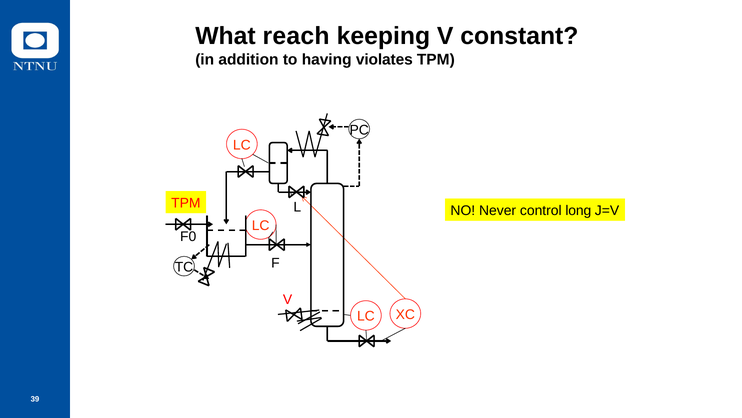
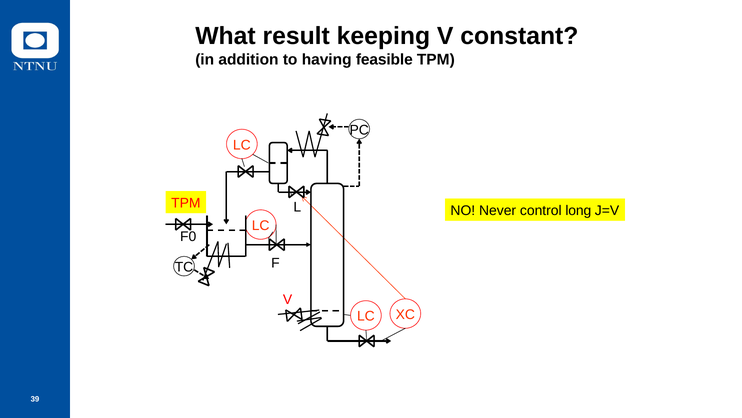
reach: reach -> result (296, 36)
violates: violates -> feasible (384, 60)
